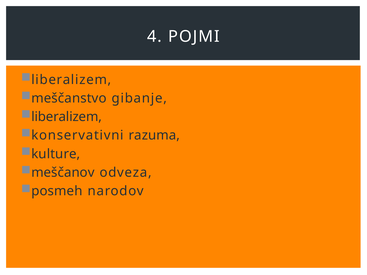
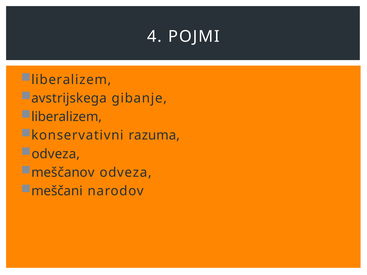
meščanstvo: meščanstvo -> avstrijskega (69, 98)
kulture: kulture -> odveza (56, 154)
posmeh: posmeh -> meščani (57, 191)
